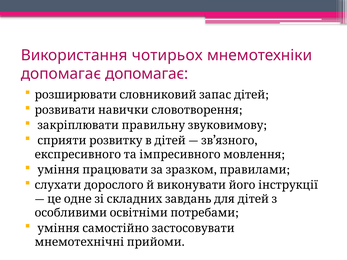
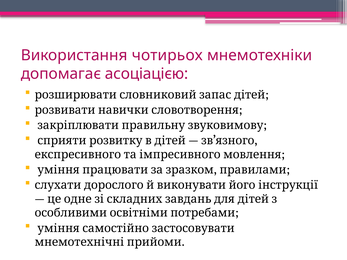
допомагає допомагає: допомагає -> асоціацією (147, 74)
